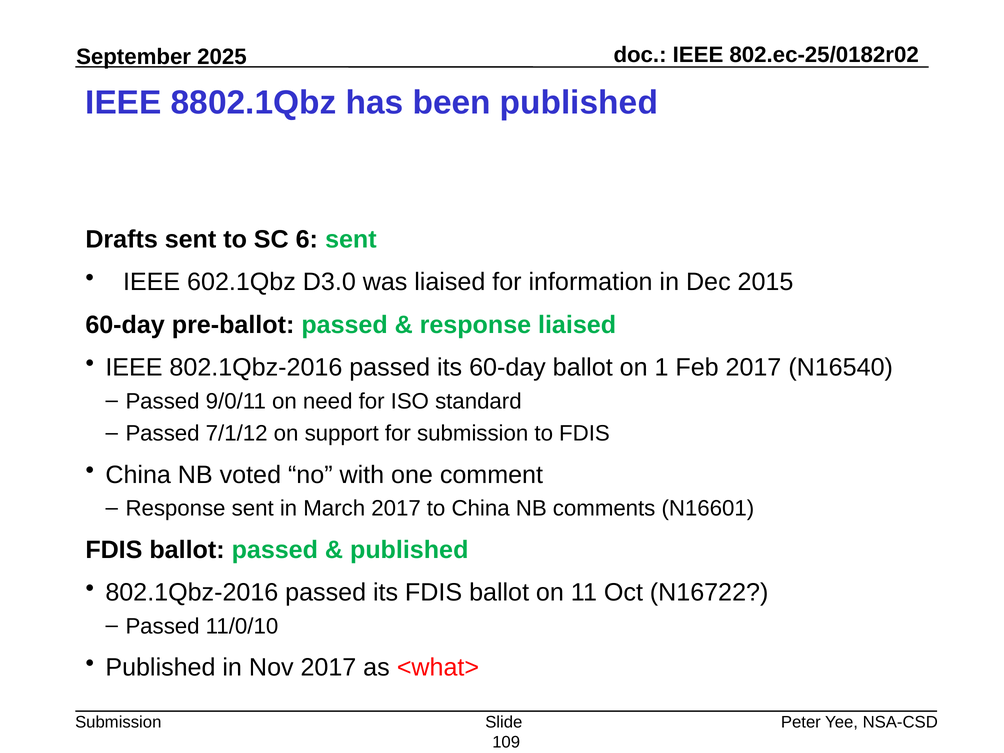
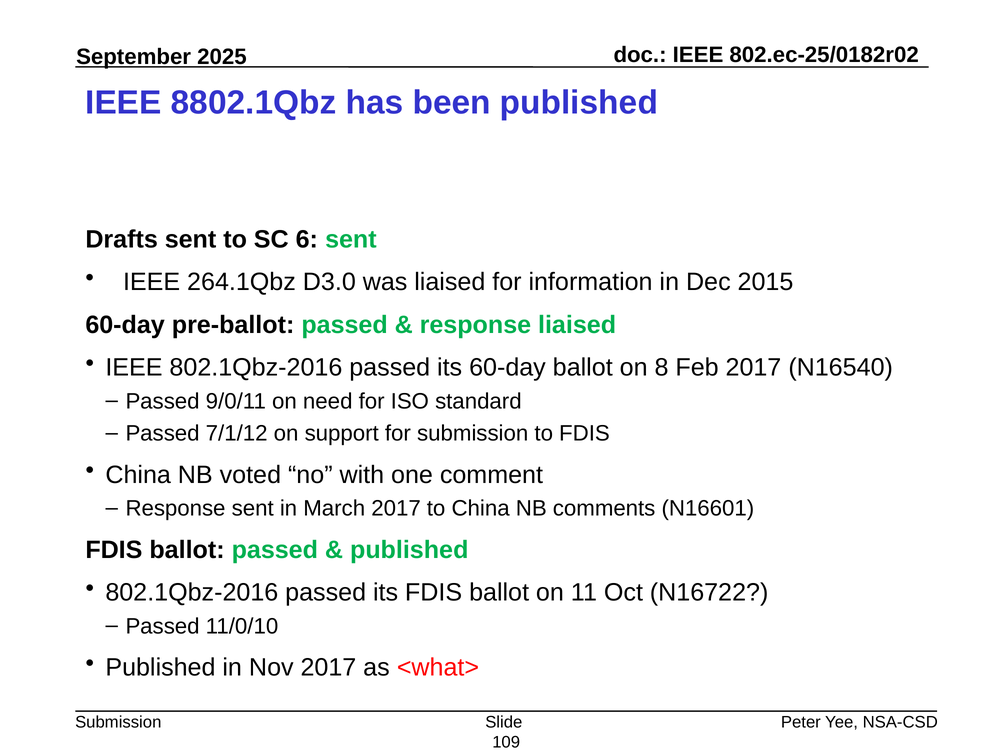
602.1Qbz: 602.1Qbz -> 264.1Qbz (241, 282)
1: 1 -> 8 (662, 367)
